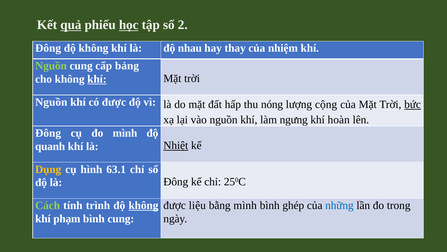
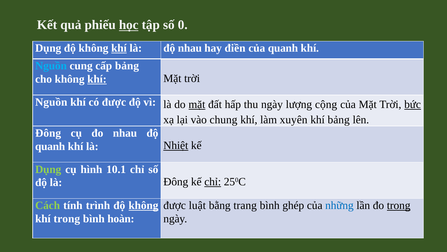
quả underline: present -> none (71, 25)
2: 2 -> 0 (183, 25)
Đông: Đông -> Dụng (48, 48)
khí underline: none -> present (119, 48)
thay: thay -> điền (235, 48)
của nhiệm: nhiệm -> quanh (283, 48)
Nguồn colour: light green -> light blue (51, 66)
mặt underline: none -> present (197, 104)
thu nóng: nóng -> ngày (272, 104)
vào nguồn: nguồn -> chung (224, 120)
ngưng: ngưng -> xuyên (294, 120)
khí hoàn: hoàn -> bảng (339, 120)
đo mình: mình -> nhau (125, 133)
Dụng colour: yellow -> light green (48, 169)
63.1: 63.1 -> 10.1 (116, 169)
chỉ underline: none -> present (213, 181)
liệu: liệu -> luật (197, 205)
bằng mình: mình -> trang (245, 205)
trong underline: none -> present (399, 205)
khí phạm: phạm -> trong (67, 218)
bình cung: cung -> hoàn (121, 218)
